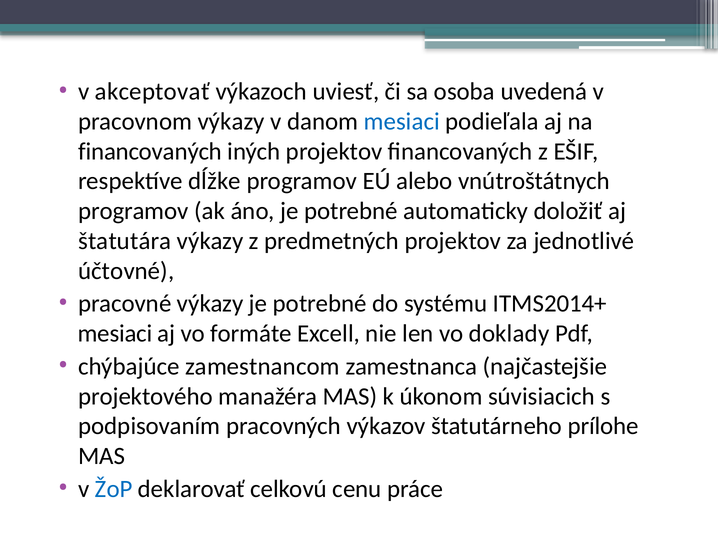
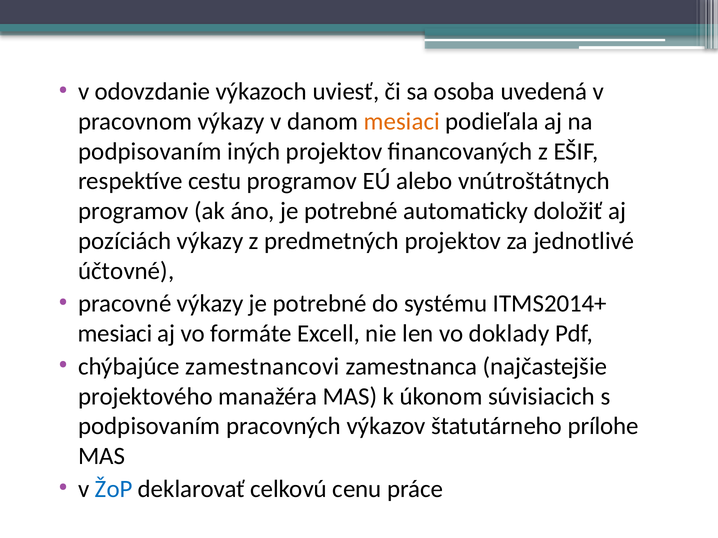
akceptovať: akceptovať -> odovzdanie (153, 92)
mesiaci colour: blue -> orange (402, 122)
financovaných: financovaných -> podpisovaním (150, 151)
dĺžke: dĺžke -> cestu (215, 181)
štatutára: štatutára -> pozíciách (125, 241)
zamestnancom: zamestnancom -> zamestnancovi (262, 367)
